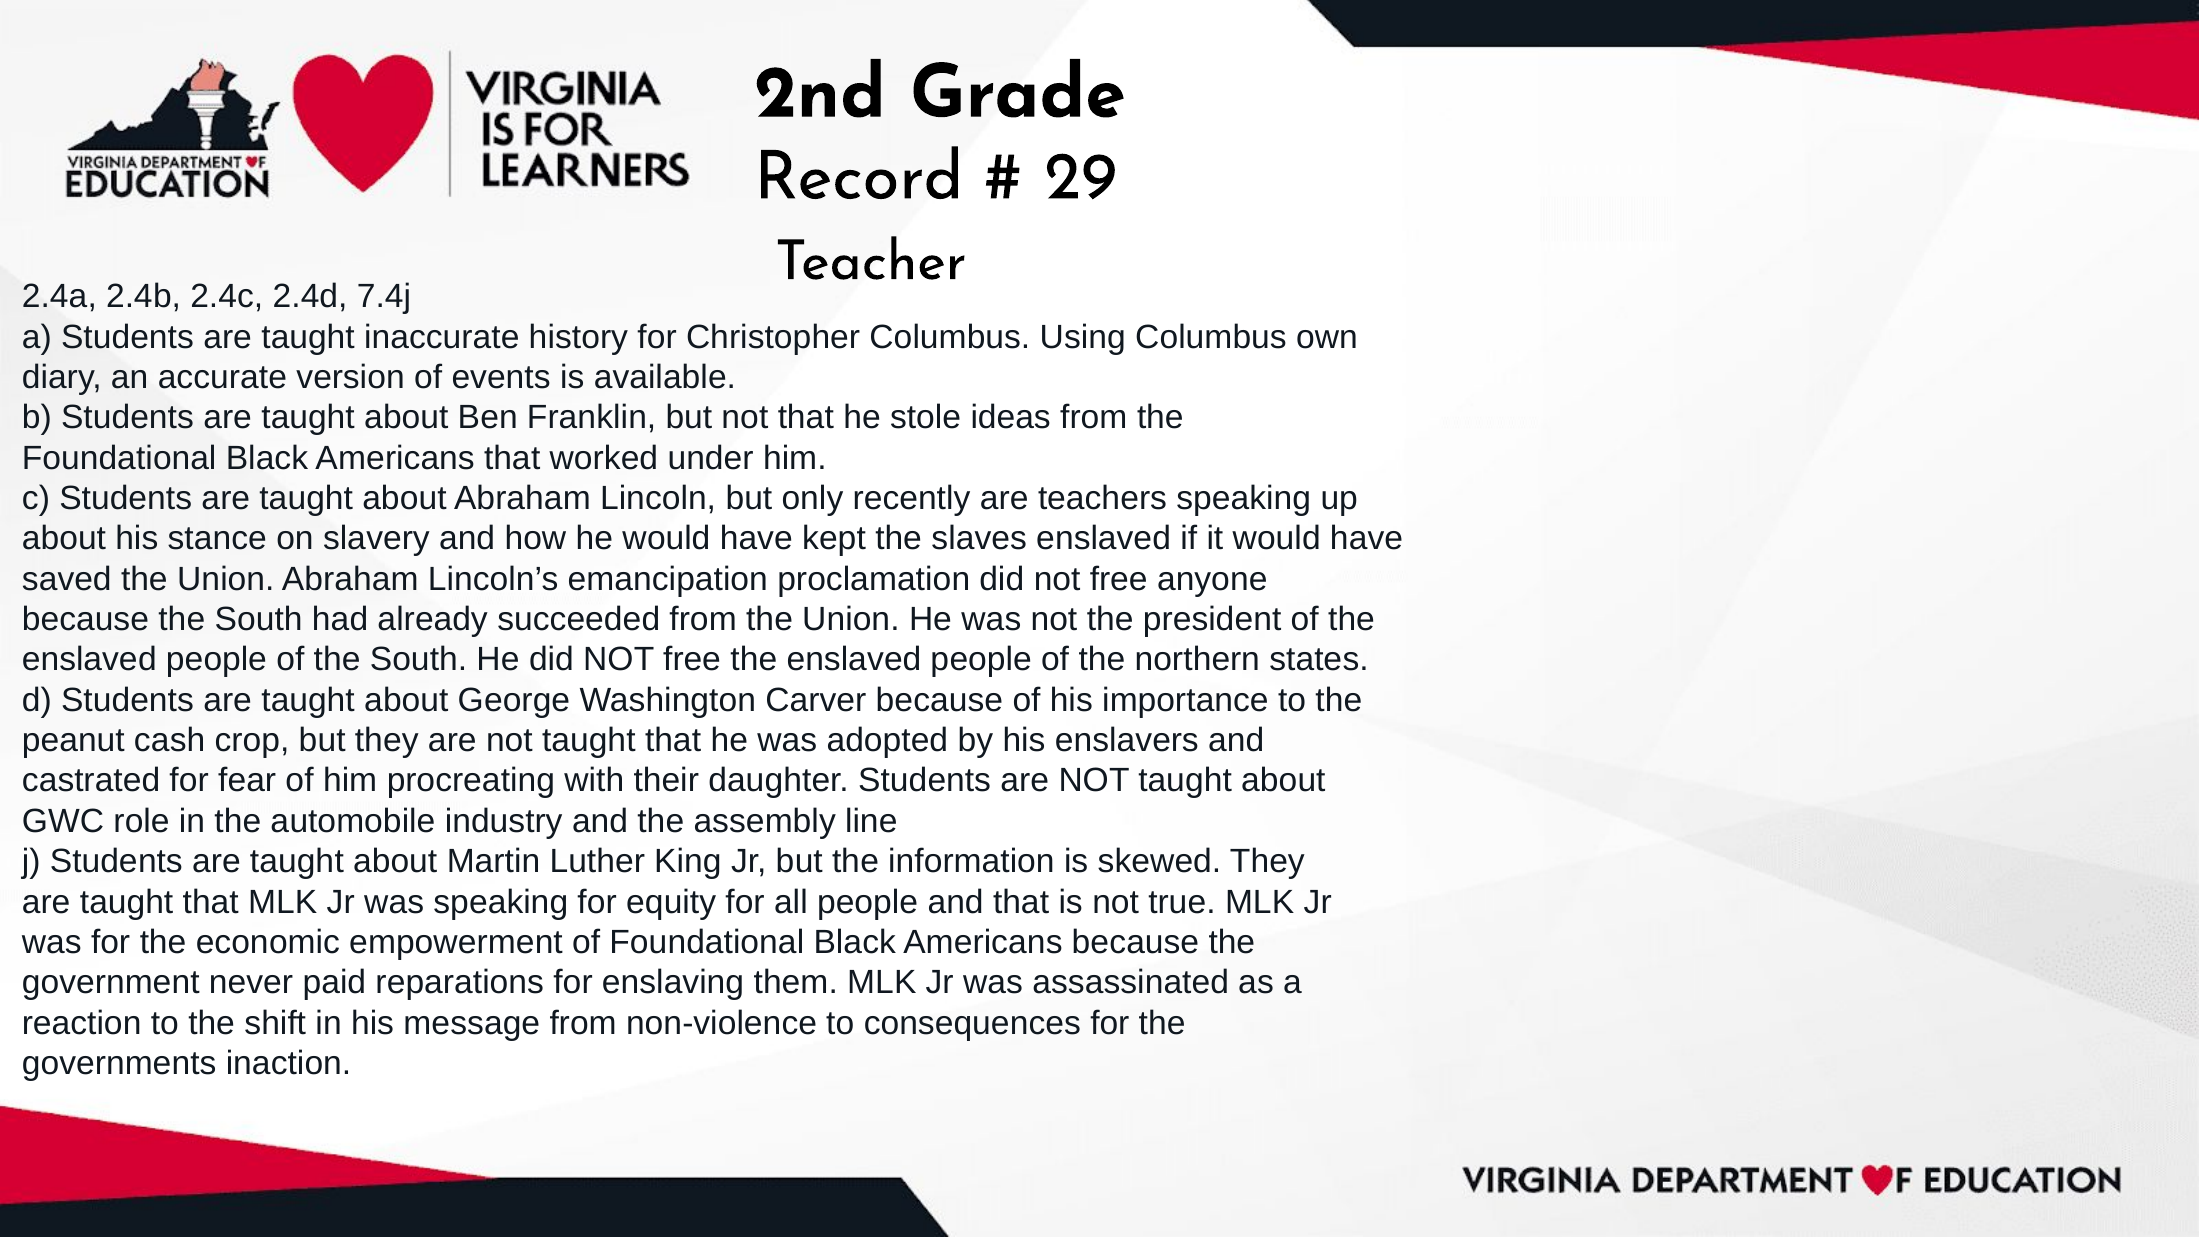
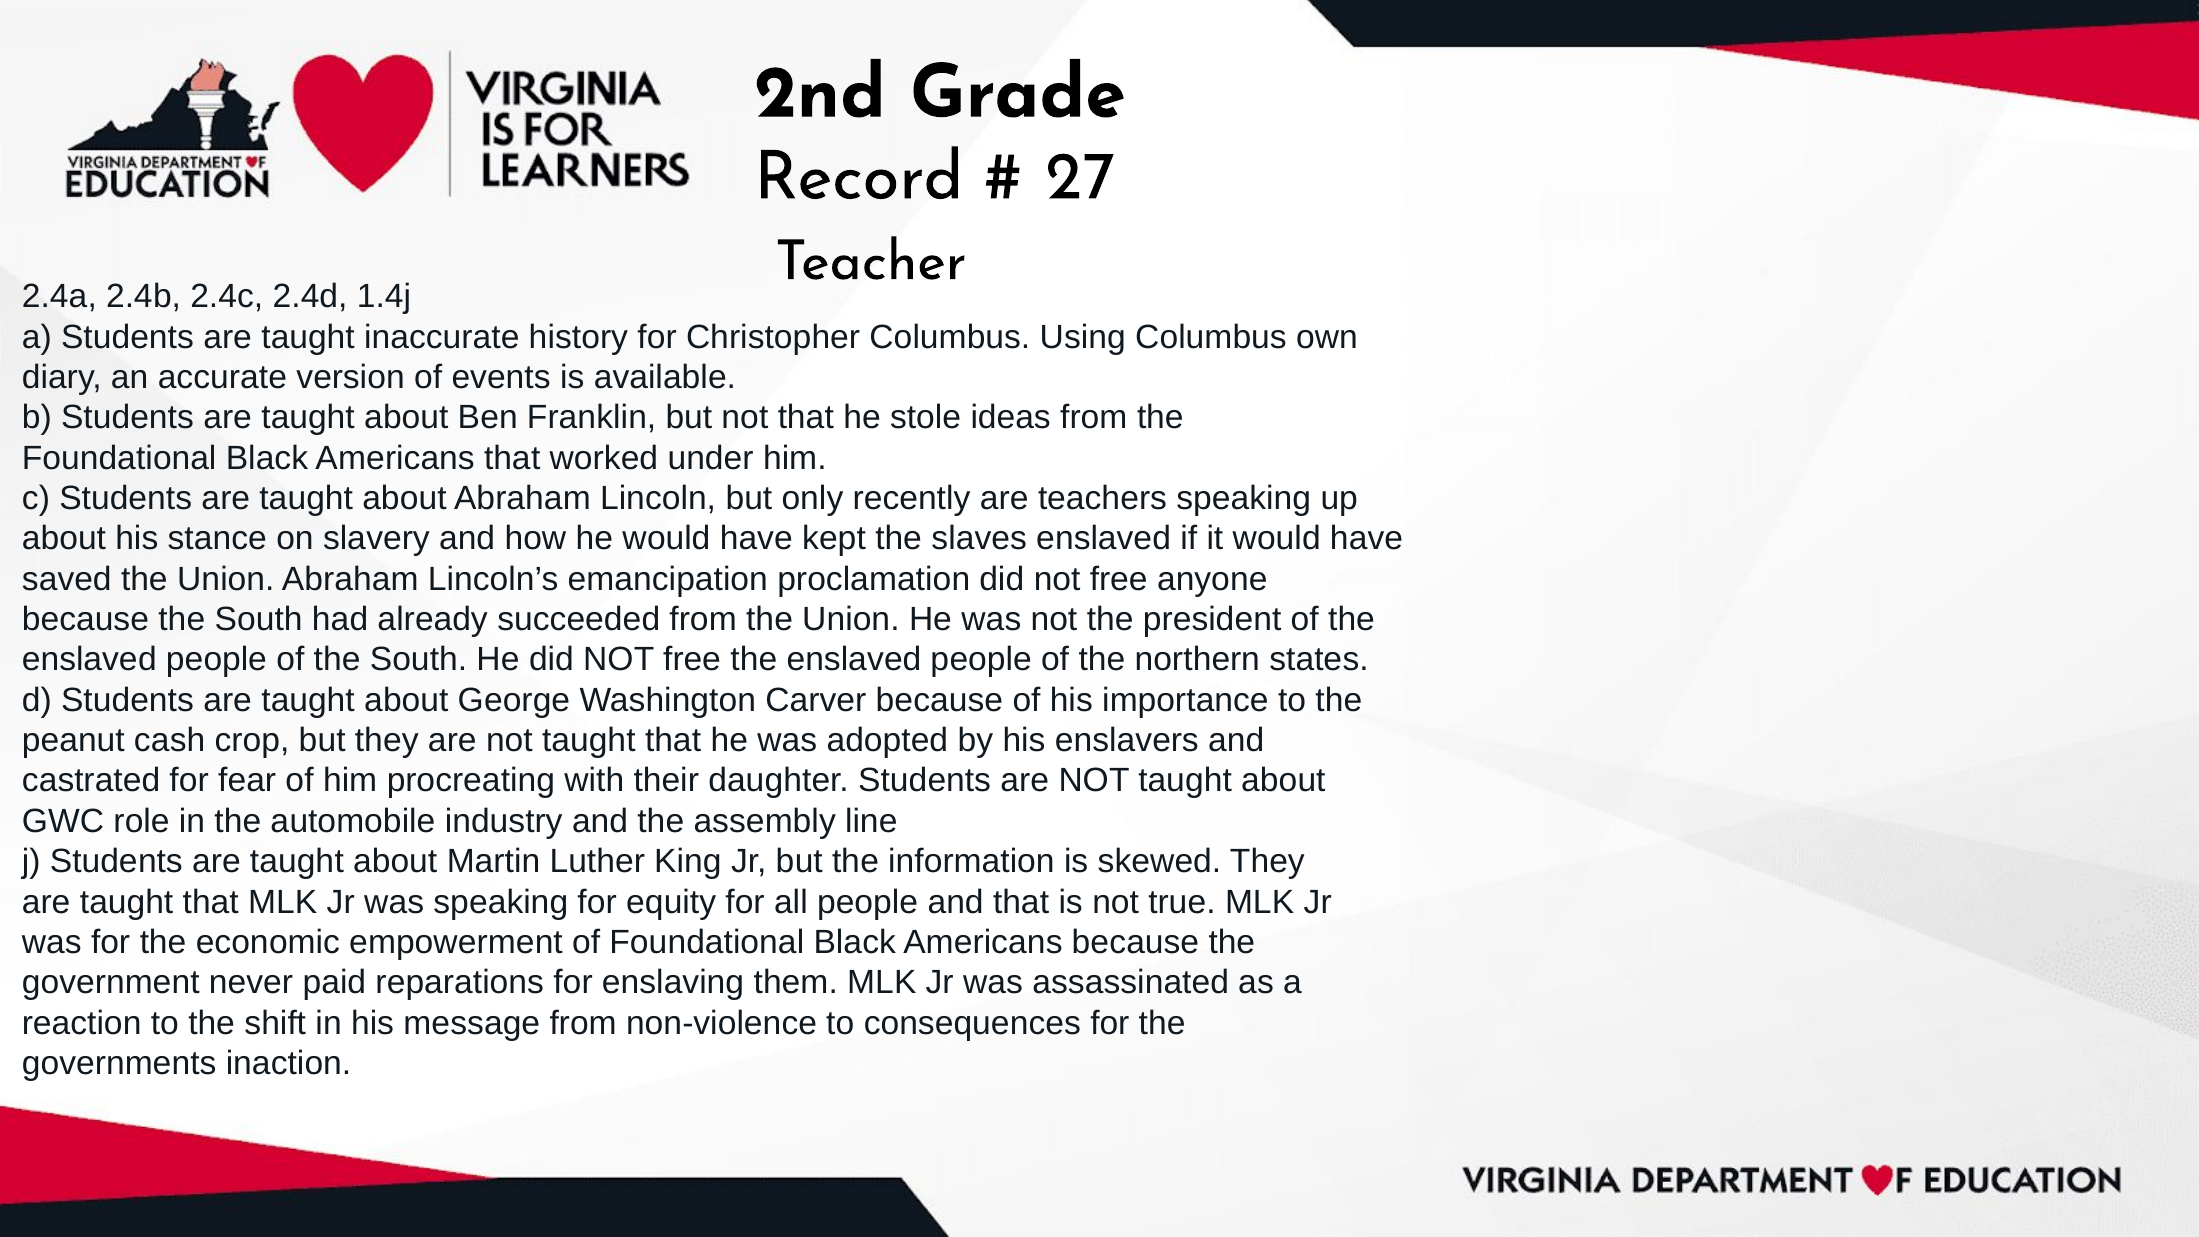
29: 29 -> 27 (1080, 176)
7.4j: 7.4j -> 1.4j (384, 297)
